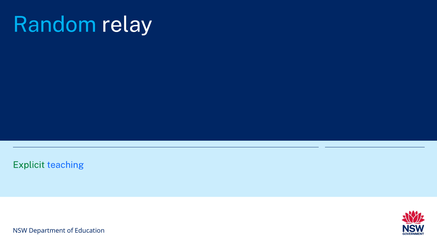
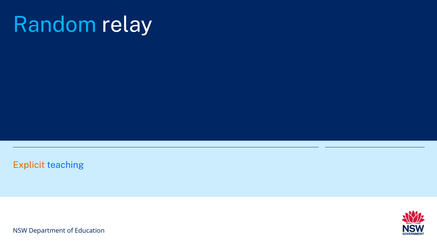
Explicit colour: green -> orange (29, 165)
